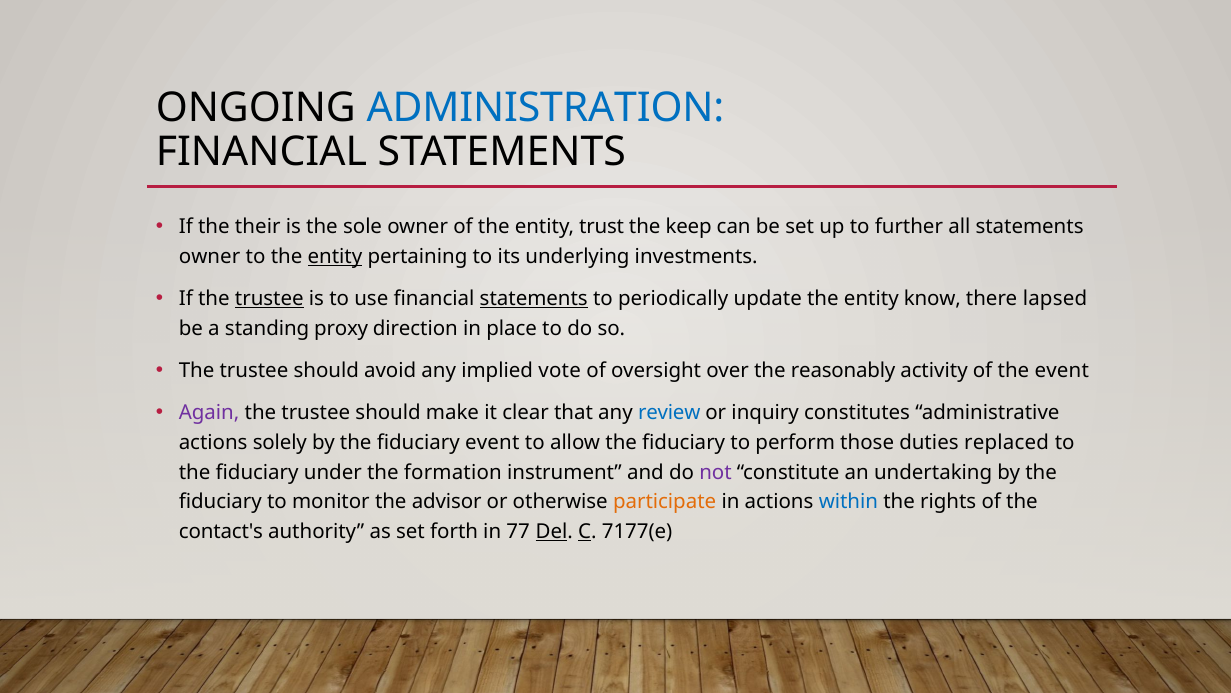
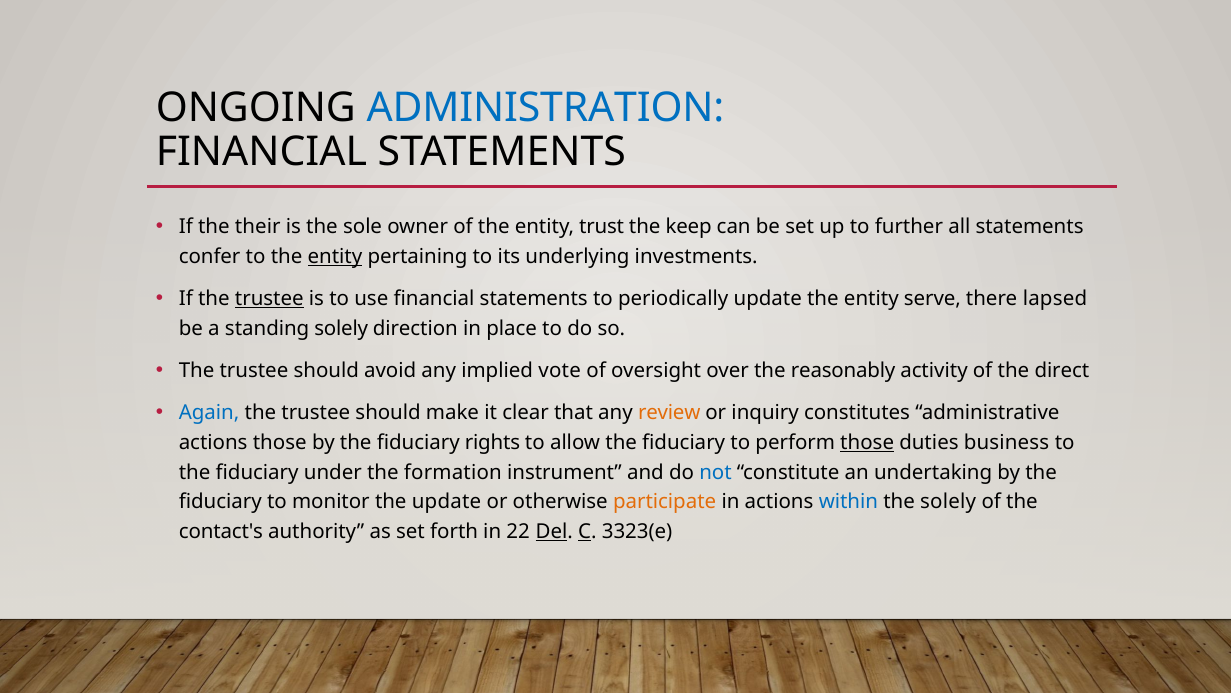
owner: owner -> confer (210, 256)
statements underline: present -> none (534, 299)
know: know -> serve (932, 299)
standing proxy: proxy -> solely (341, 328)
the event: event -> direct (1062, 370)
Again colour: purple -> blue (209, 413)
review colour: blue -> orange (669, 413)
actions solely: solely -> those (280, 442)
fiduciary event: event -> rights (493, 442)
those underline: none -> present (867, 442)
replaced: replaced -> business (1007, 442)
not colour: purple -> blue (716, 472)
the advisor: advisor -> update (447, 501)
the rights: rights -> solely (948, 501)
77: 77 -> 22 (518, 531)
7177(e: 7177(e -> 3323(e (637, 531)
